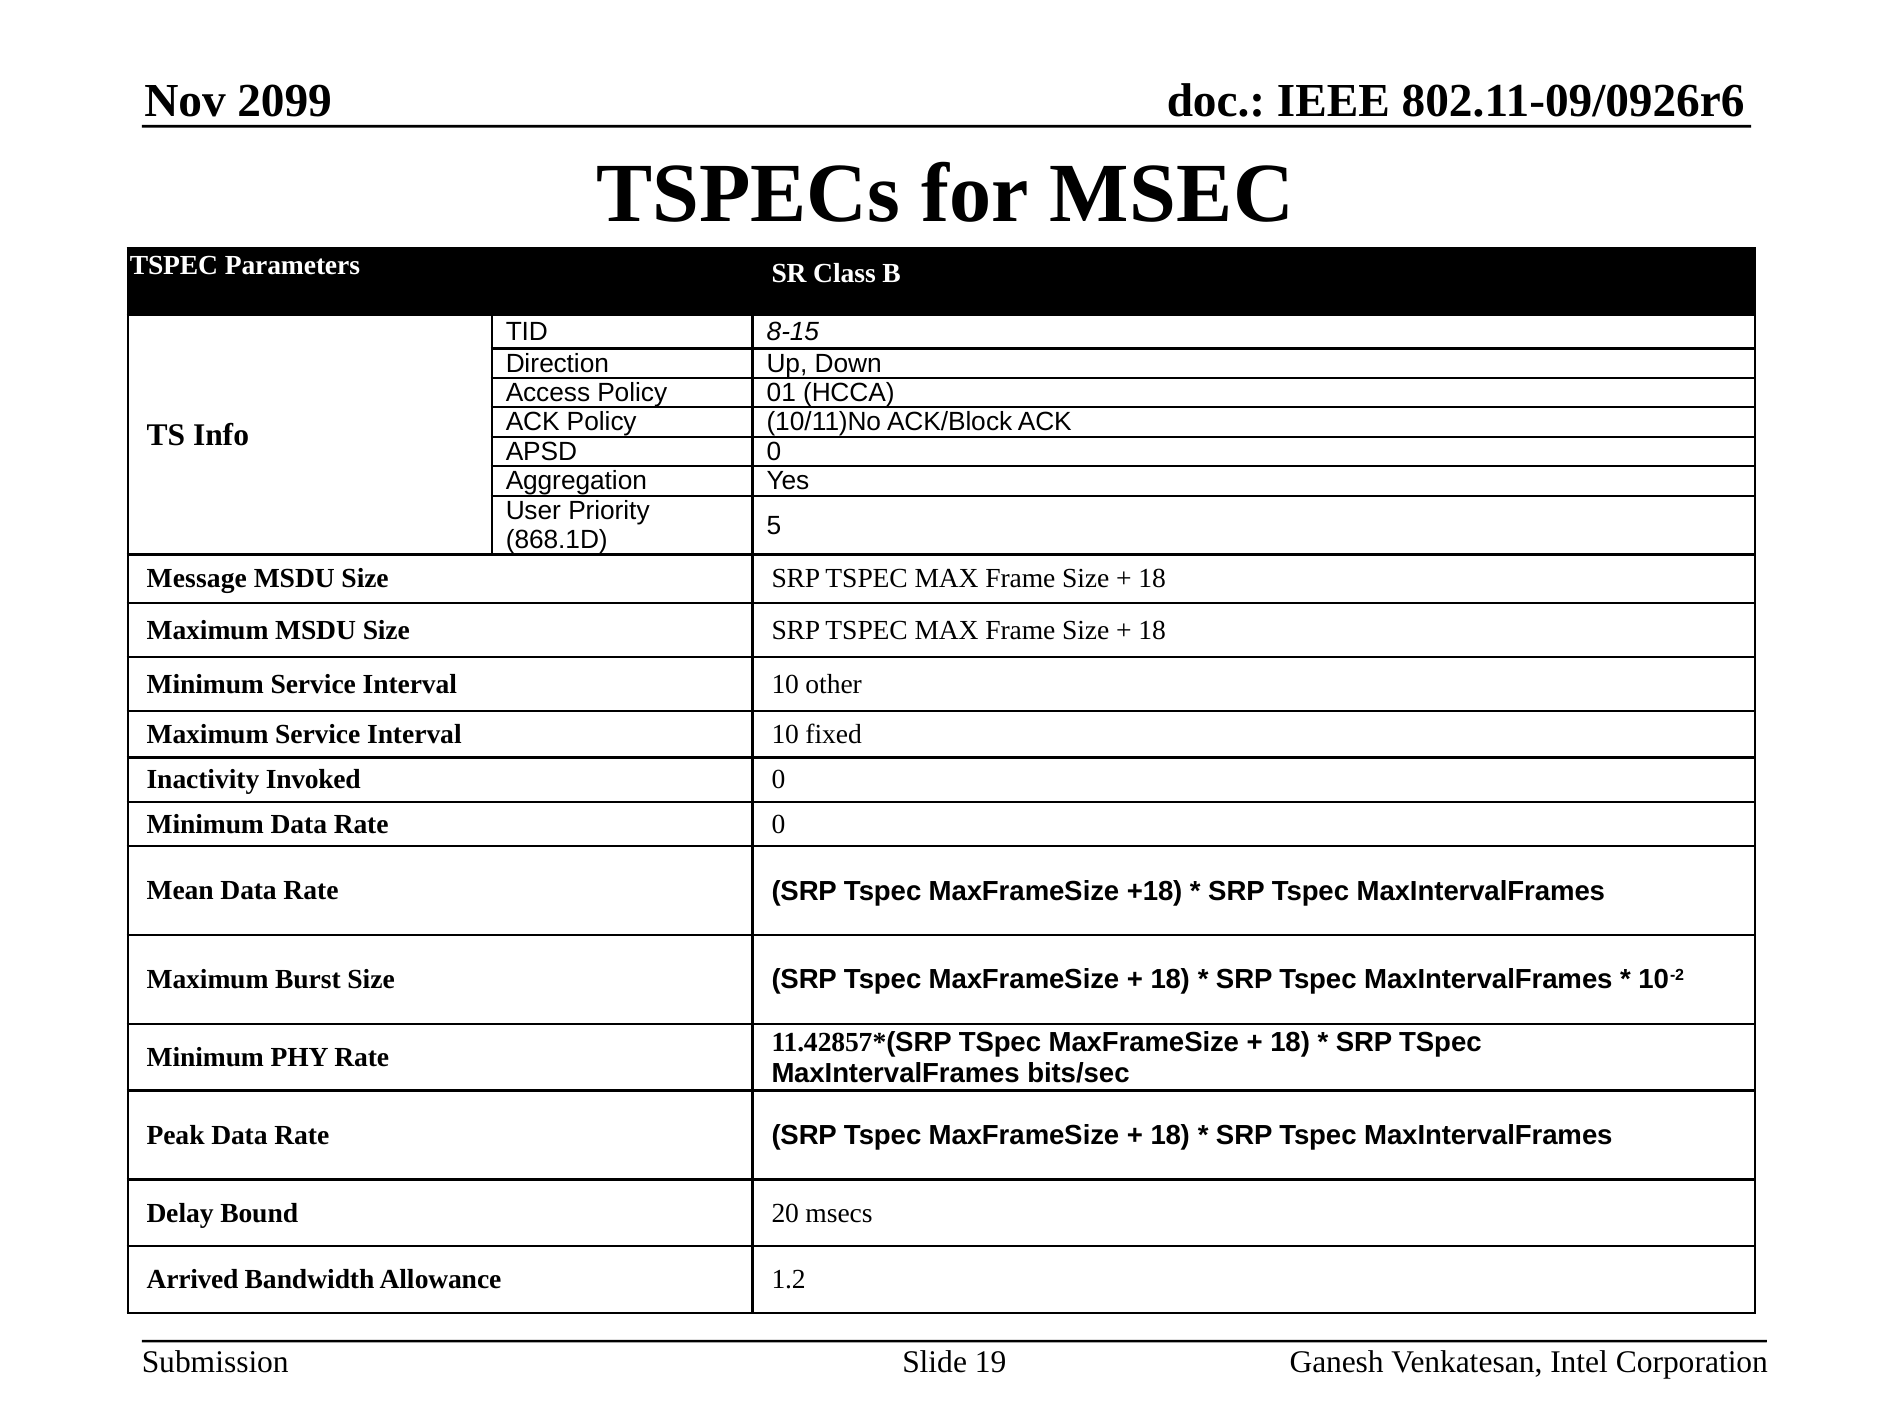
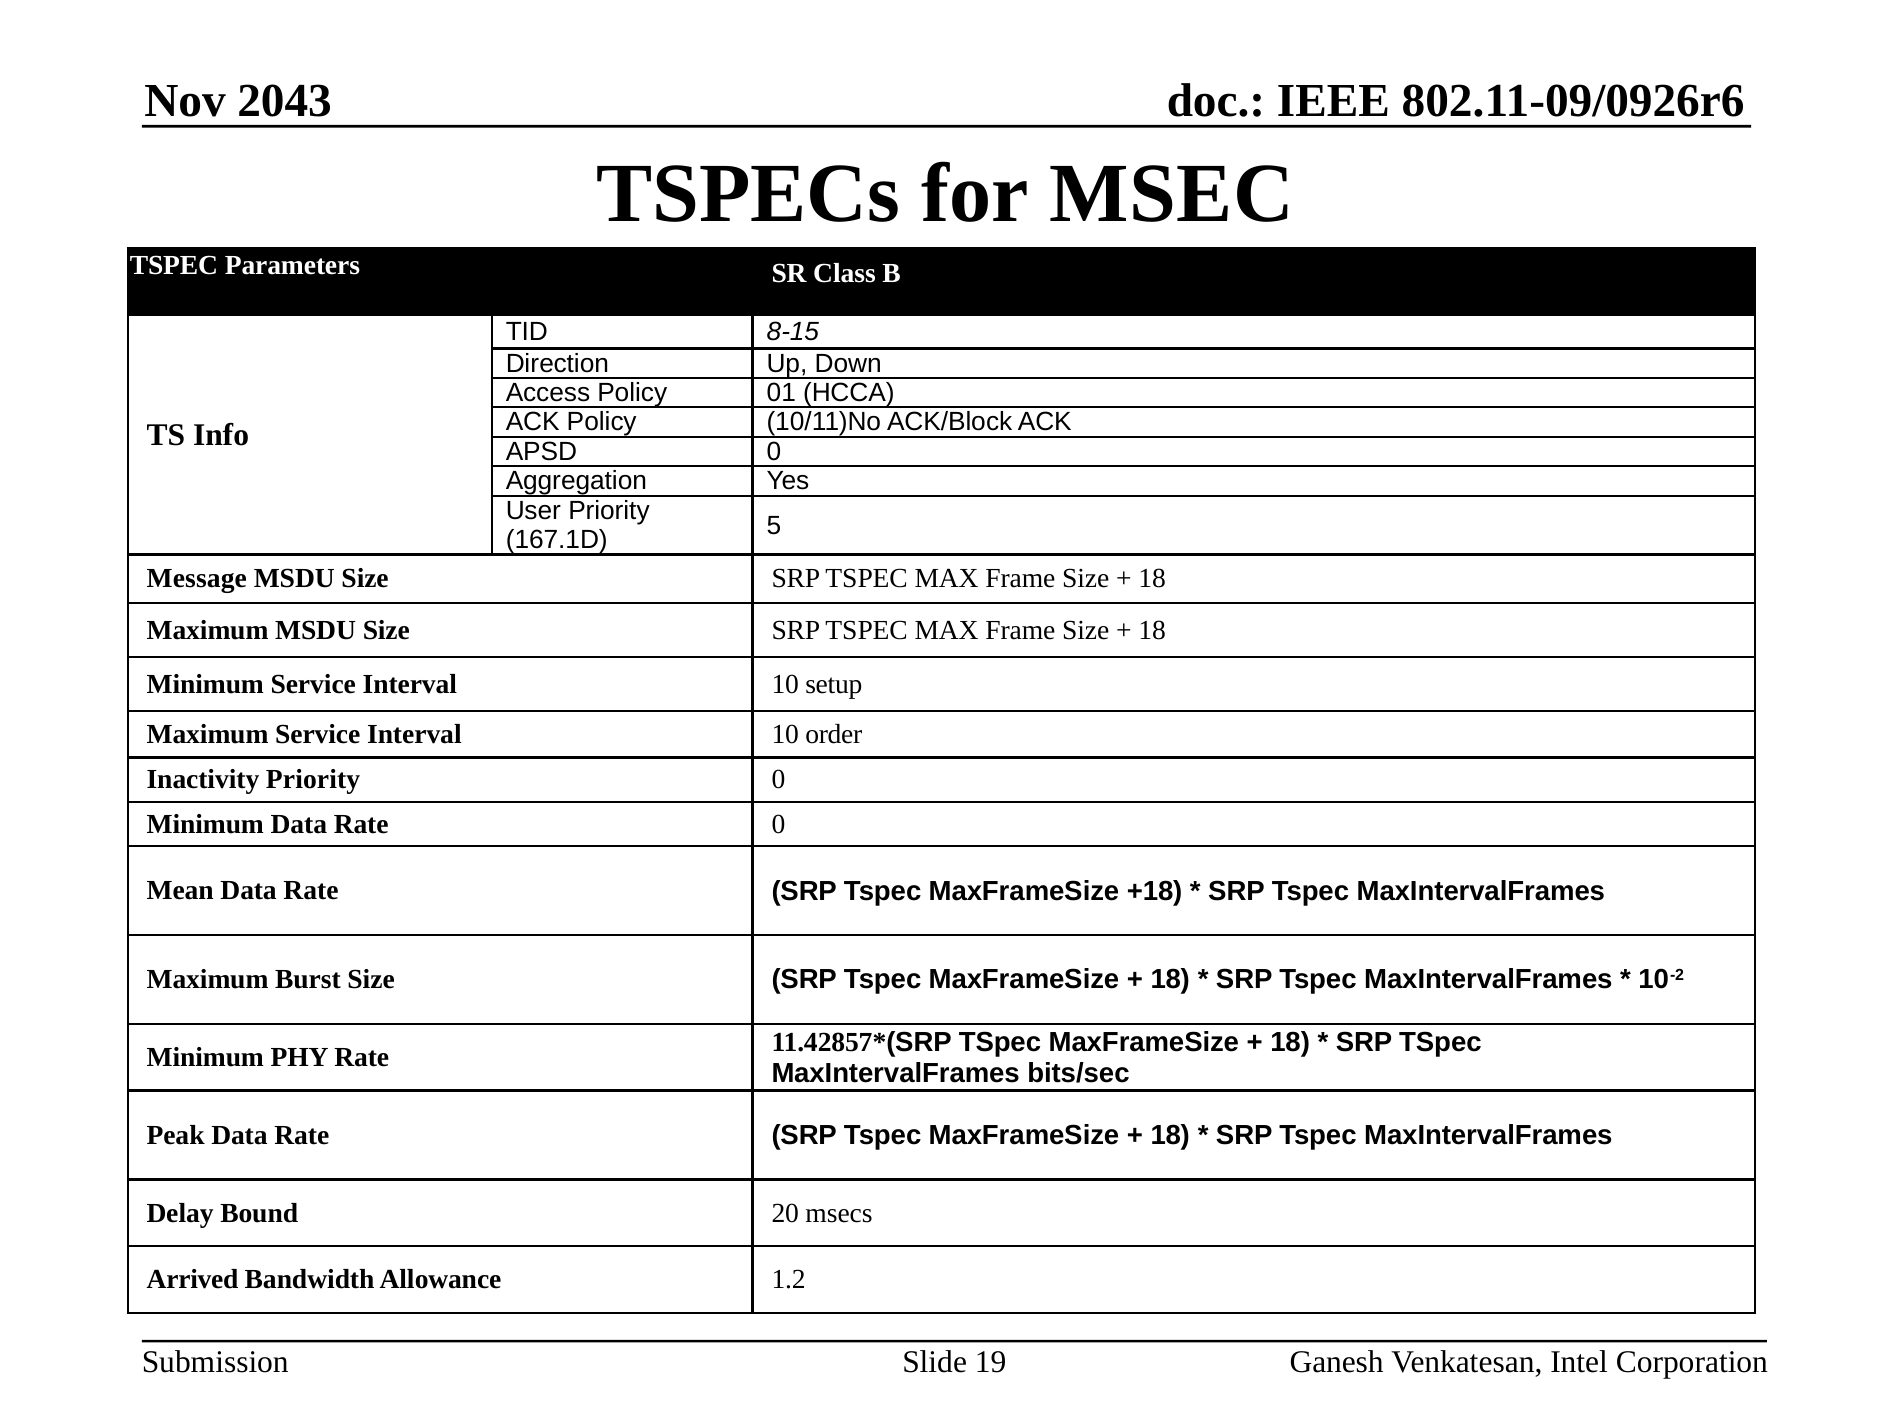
2099: 2099 -> 2043 (285, 101)
868.1D: 868.1D -> 167.1D (557, 540)
other: other -> setup (834, 684)
fixed: fixed -> order (834, 734)
Inactivity Invoked: Invoked -> Priority (313, 780)
